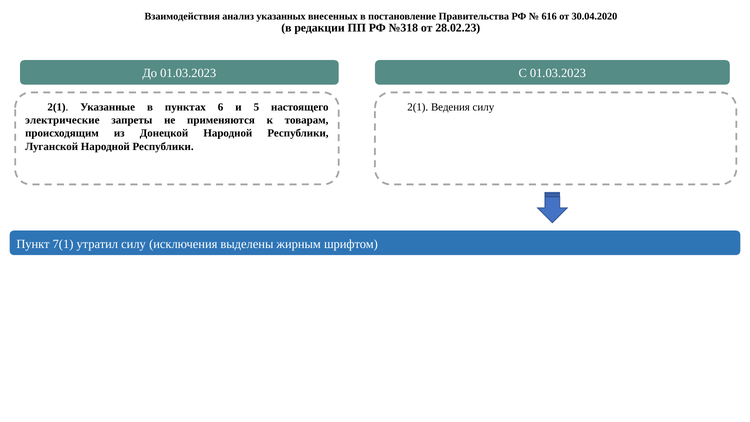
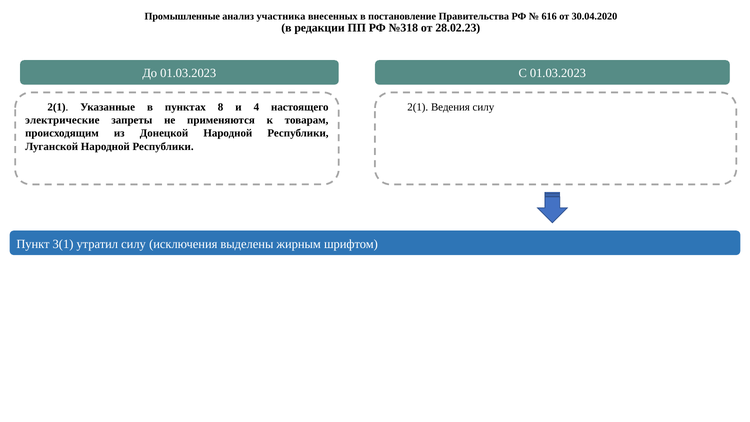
Взаимодействия: Взаимодействия -> Промышленные (182, 16)
указанных: указанных -> участника (281, 16)
6: 6 -> 8 (221, 107)
5: 5 -> 4 (256, 107)
7(1: 7(1 -> 3(1 (63, 244)
